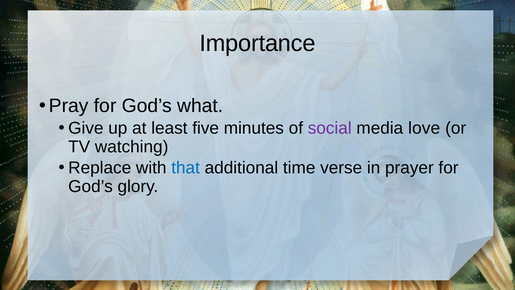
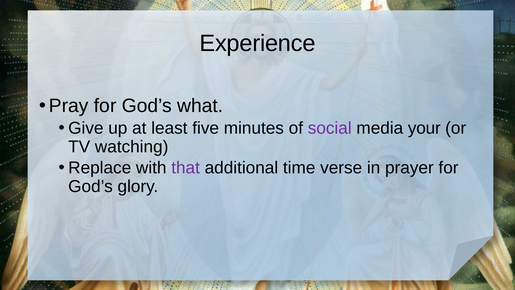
Importance: Importance -> Experience (258, 43)
love: love -> your (424, 128)
that colour: blue -> purple (186, 168)
